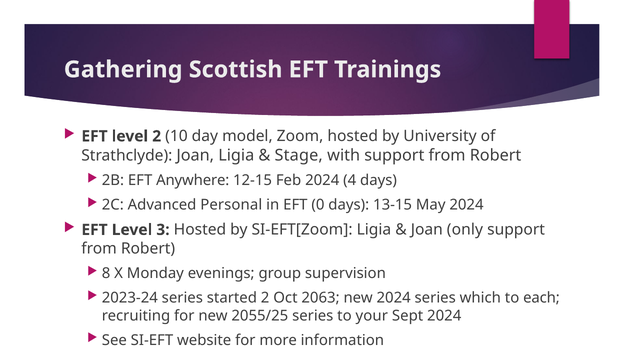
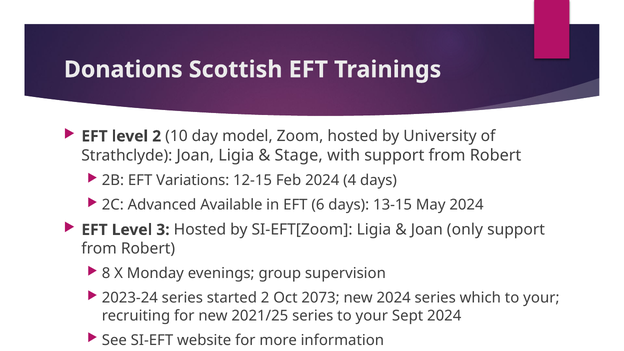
Gathering: Gathering -> Donations (123, 70)
Anywhere: Anywhere -> Variations (193, 180)
Personal: Personal -> Available (231, 205)
0: 0 -> 6 (318, 205)
2063: 2063 -> 2073 (321, 298)
each: each -> your (541, 298)
2055/25: 2055/25 -> 2021/25 (260, 316)
